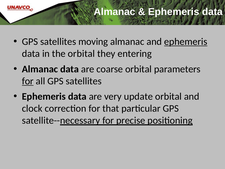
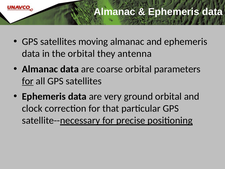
ephemeris underline: present -> none (186, 42)
entering: entering -> antenna (135, 54)
update: update -> ground (138, 96)
